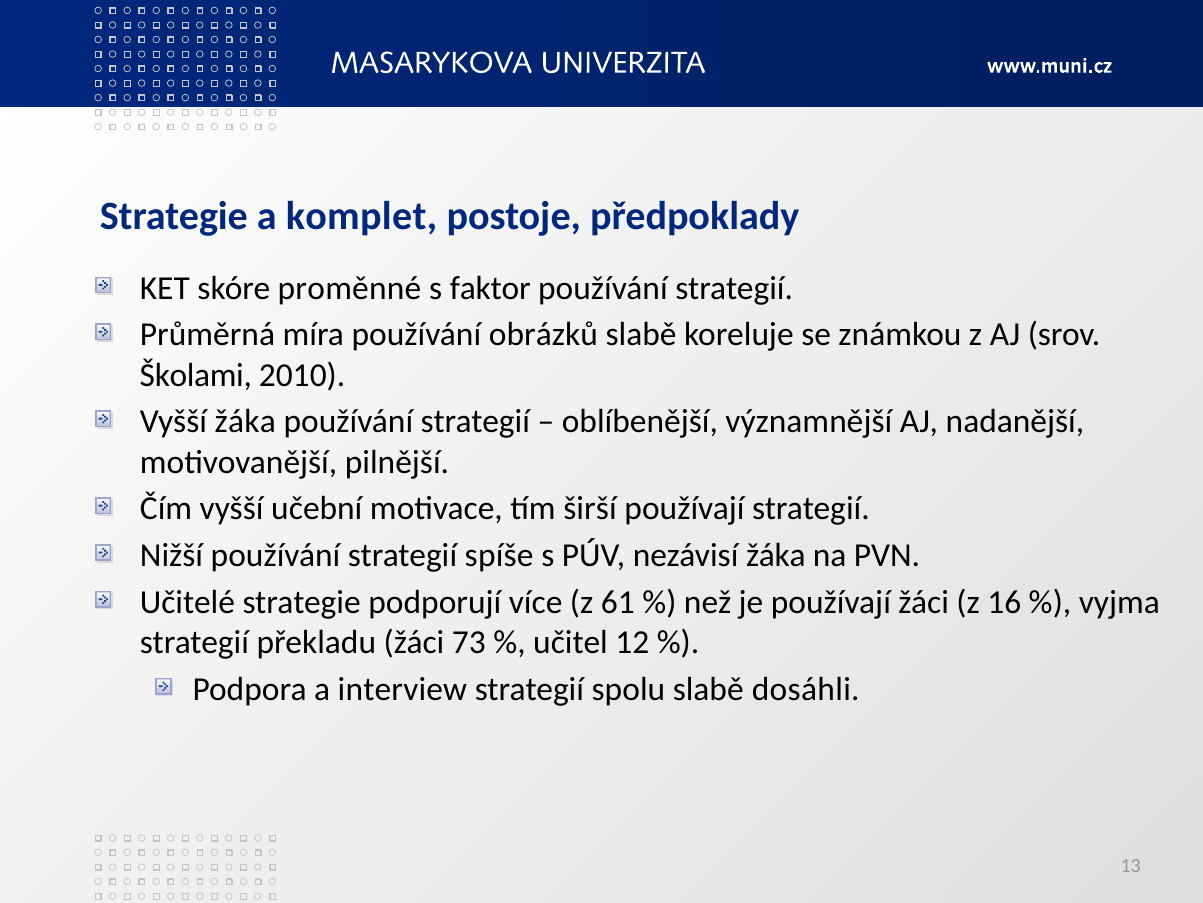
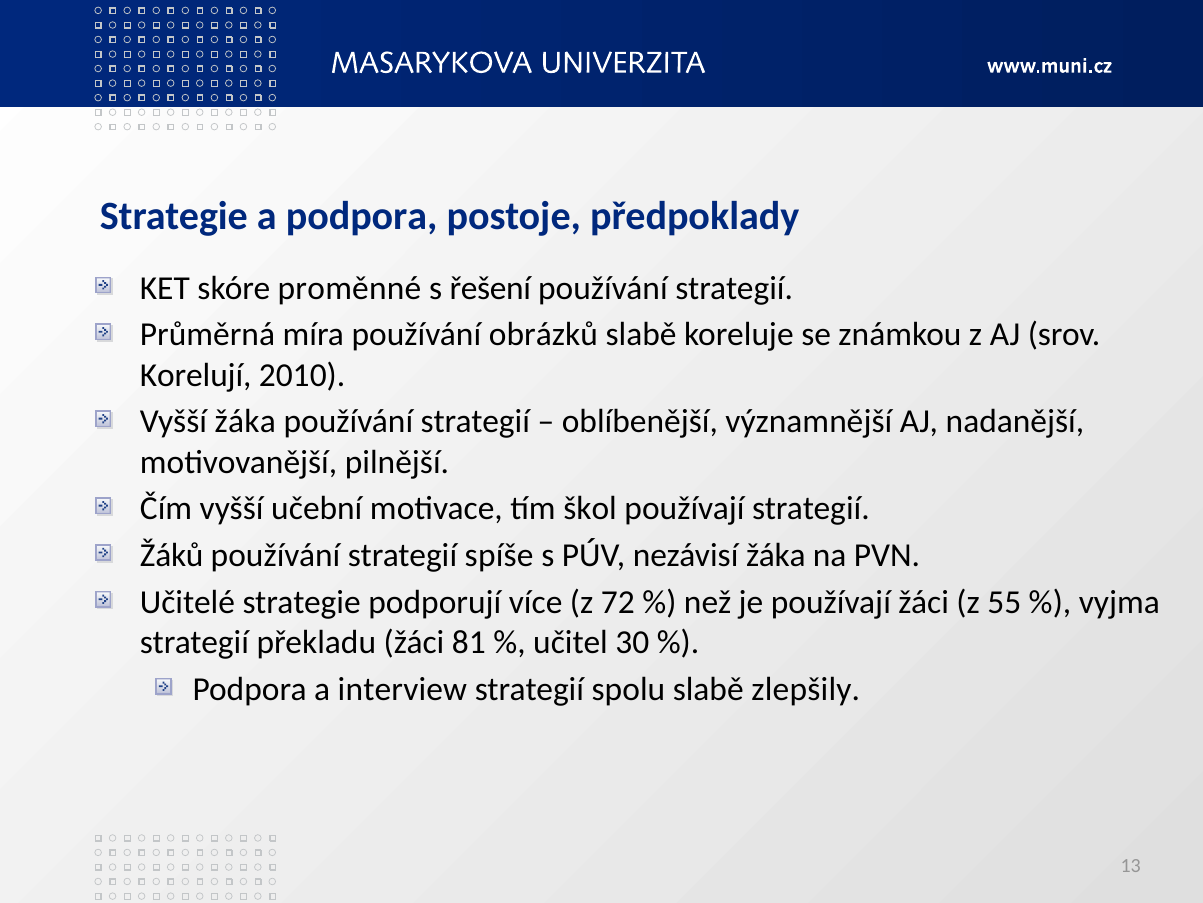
a komplet: komplet -> podpora (362, 216)
faktor: faktor -> řešení (490, 288)
Školami: Školami -> Korelují (196, 375)
širší: širší -> škol (590, 508)
Nižší: Nižší -> Žáků (172, 555)
61: 61 -> 72 (618, 602)
16: 16 -> 55 (1004, 602)
73: 73 -> 81 (469, 642)
12: 12 -> 30 (632, 642)
dosáhli: dosáhli -> zlepšily (806, 689)
